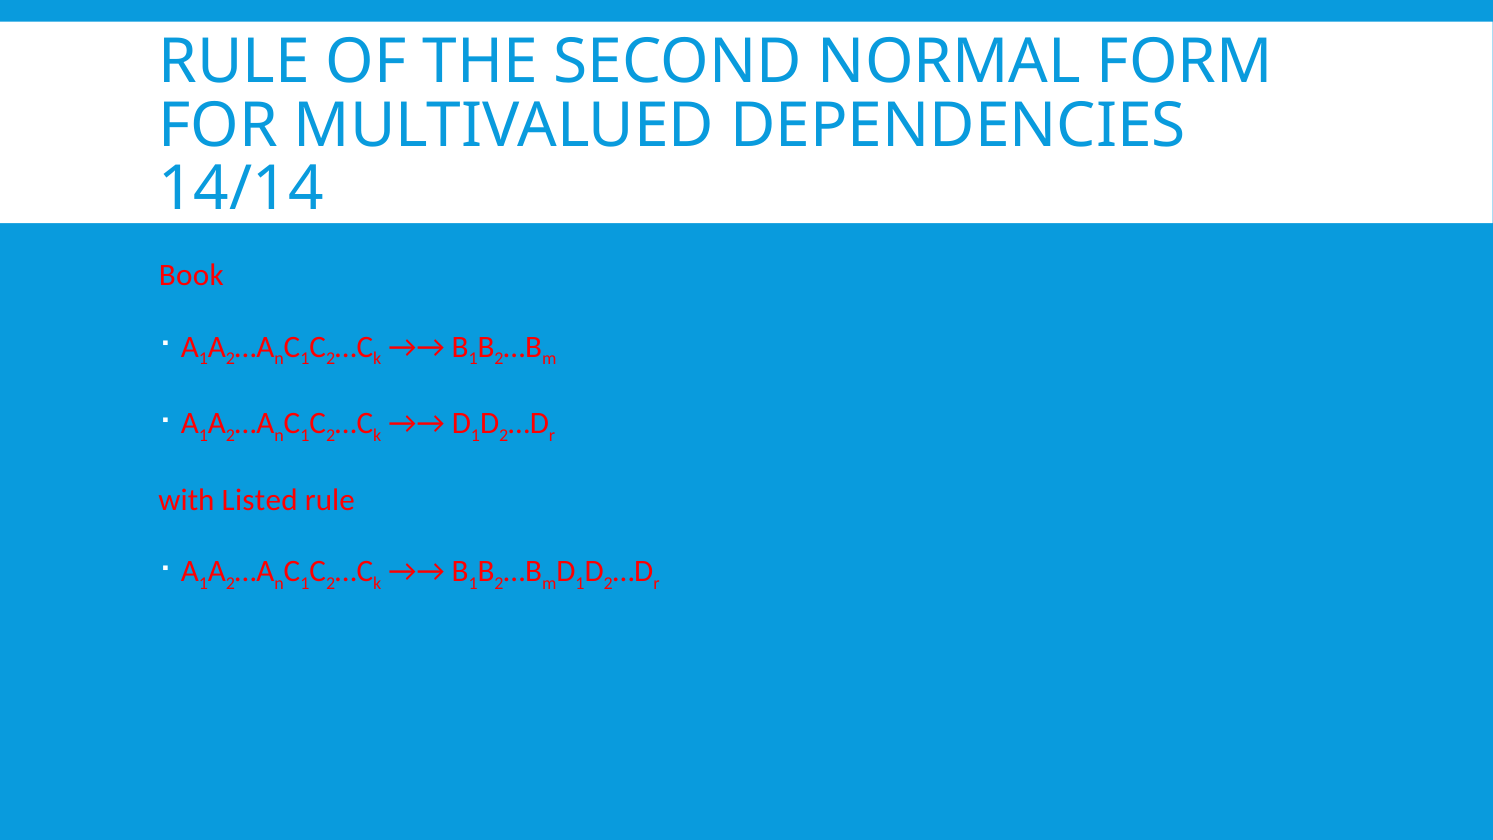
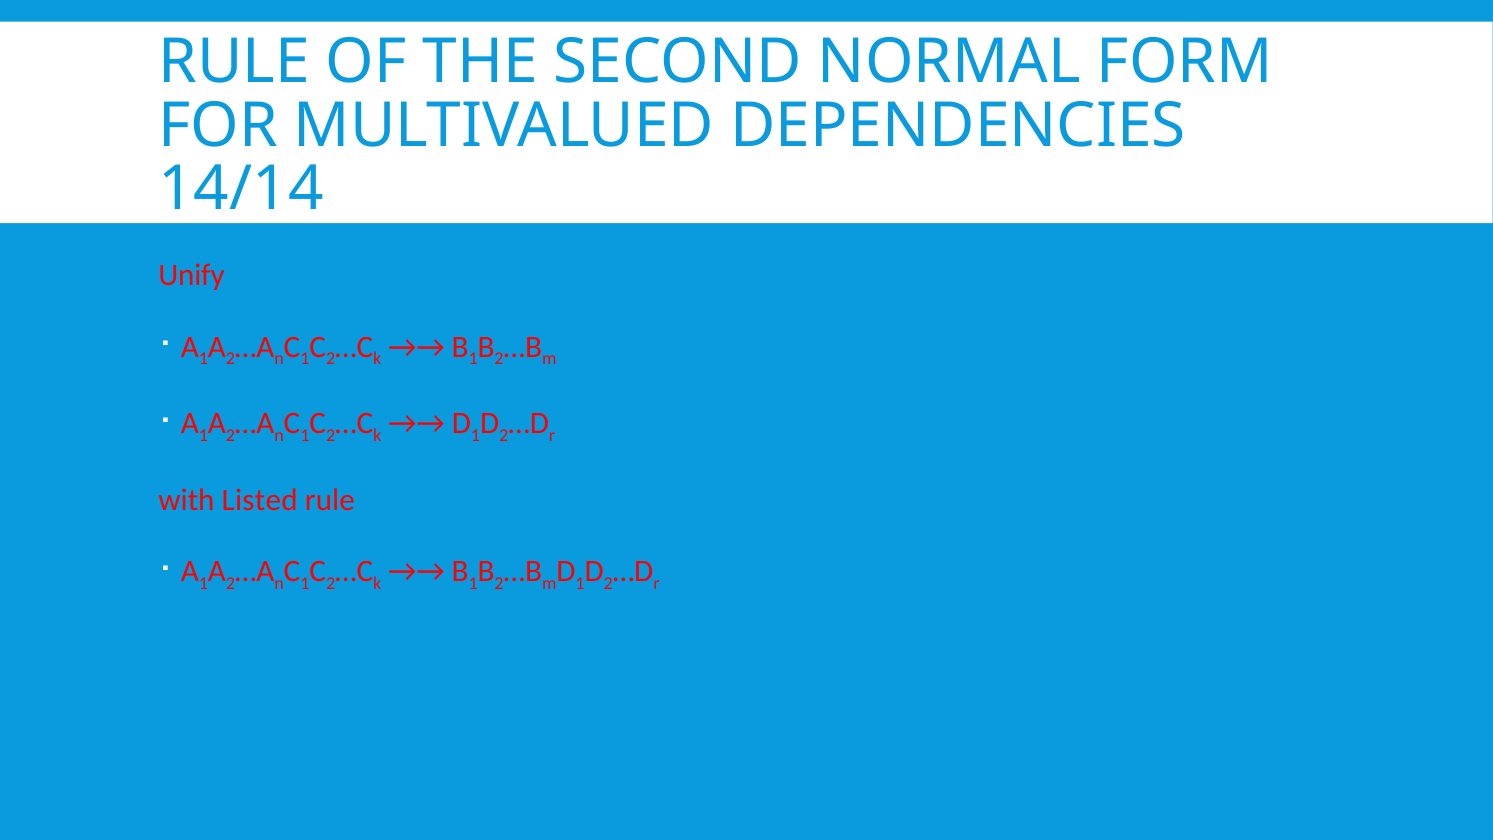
Book: Book -> Unify (192, 275)
